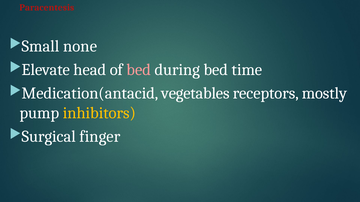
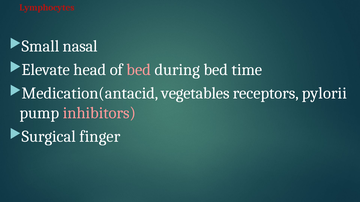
Paracentesis: Paracentesis -> Lymphocytes (47, 8)
none: none -> nasal (80, 46)
mostly: mostly -> pylorii (324, 93)
inhibitors colour: yellow -> pink (99, 113)
